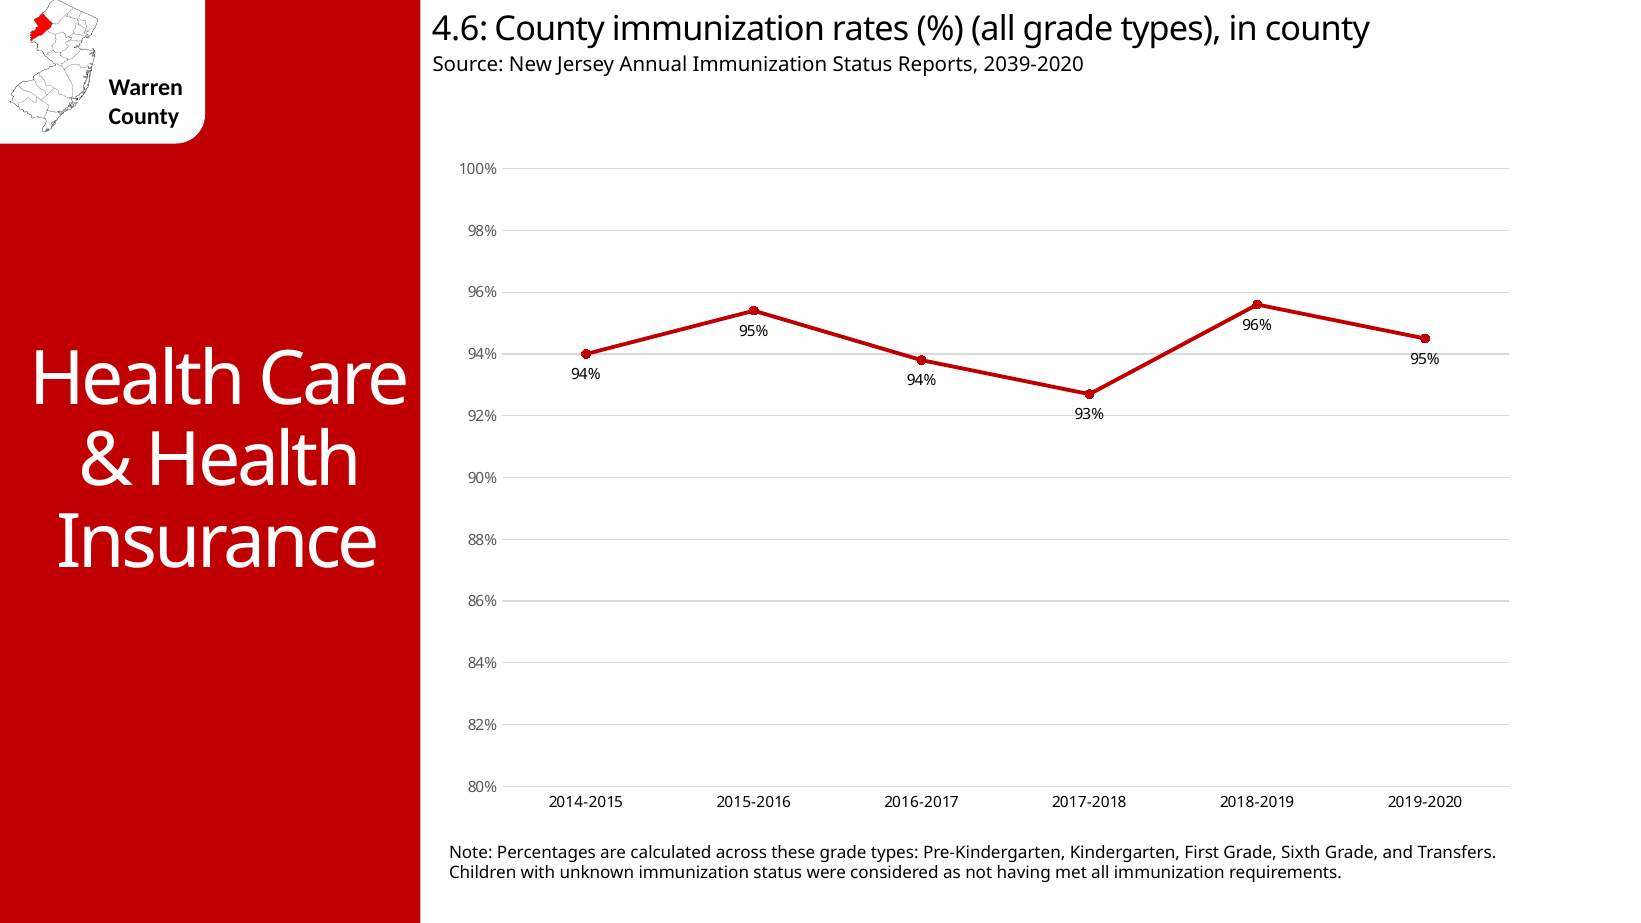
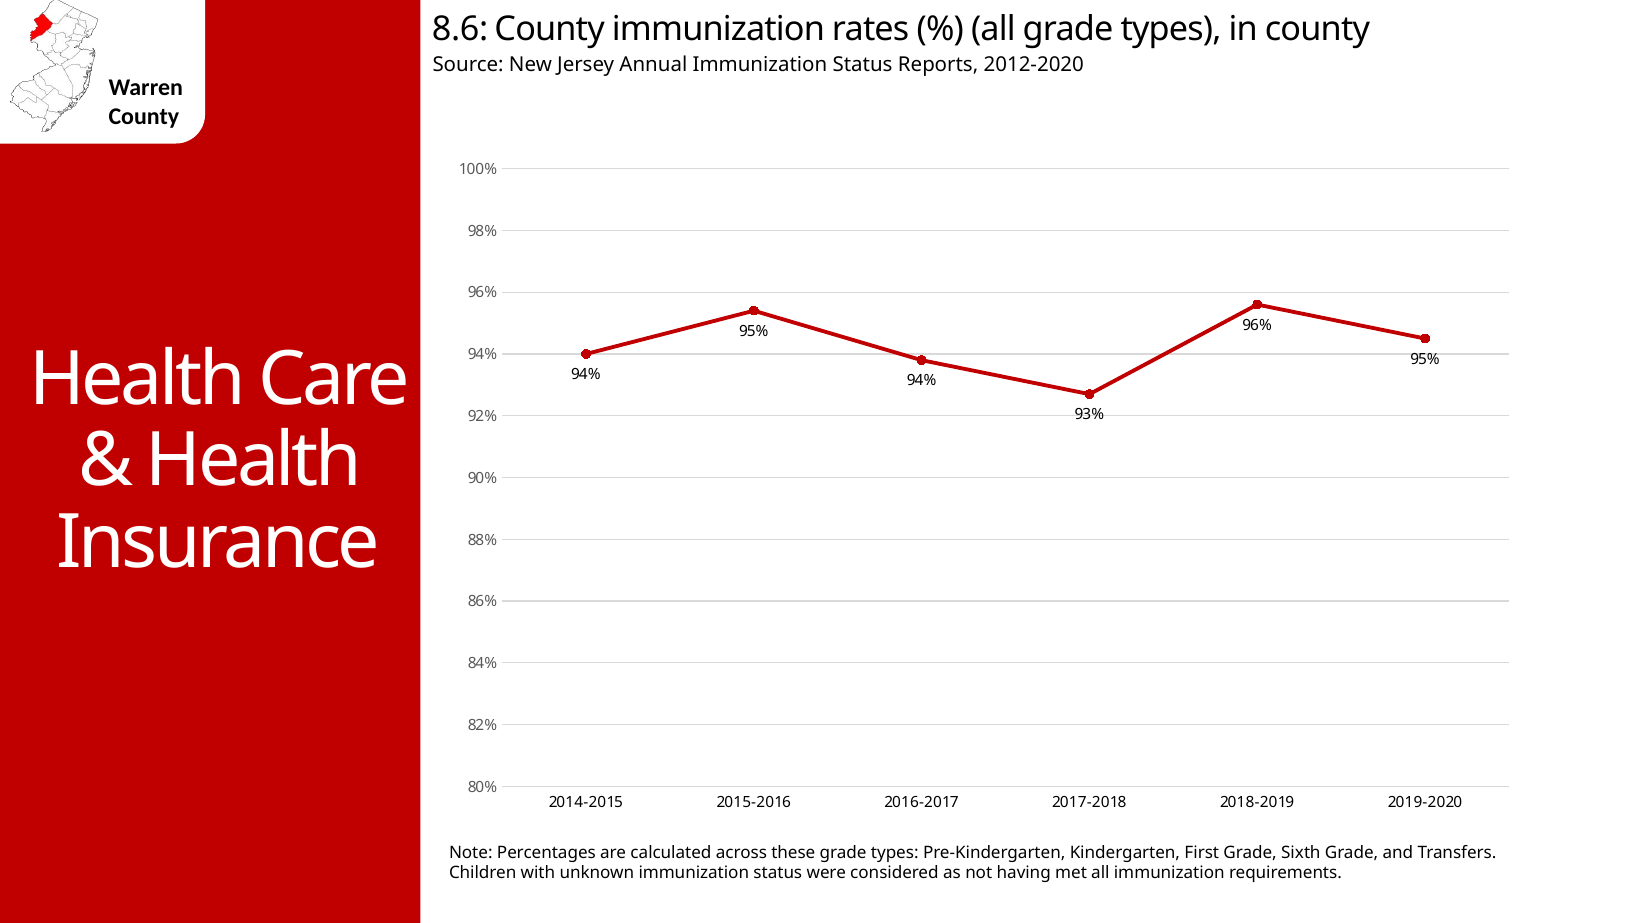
4.6: 4.6 -> 8.6 (460, 29)
2039-2020: 2039-2020 -> 2012-2020 (1034, 65)
